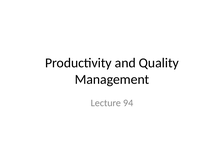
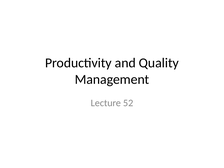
94: 94 -> 52 (128, 103)
